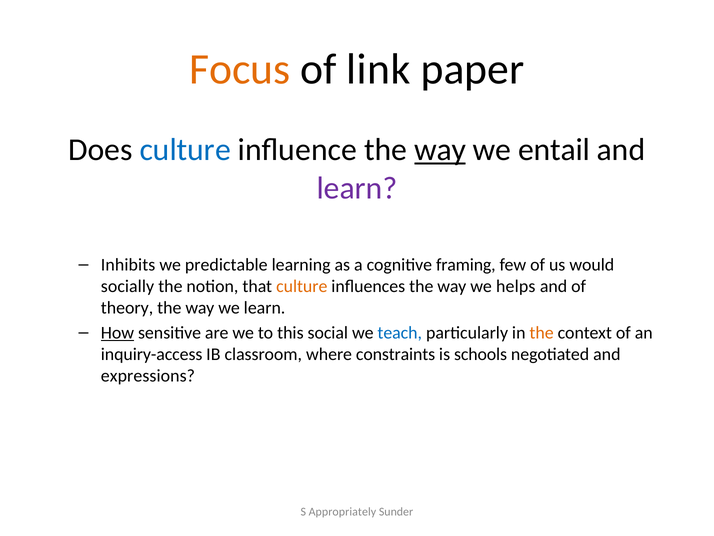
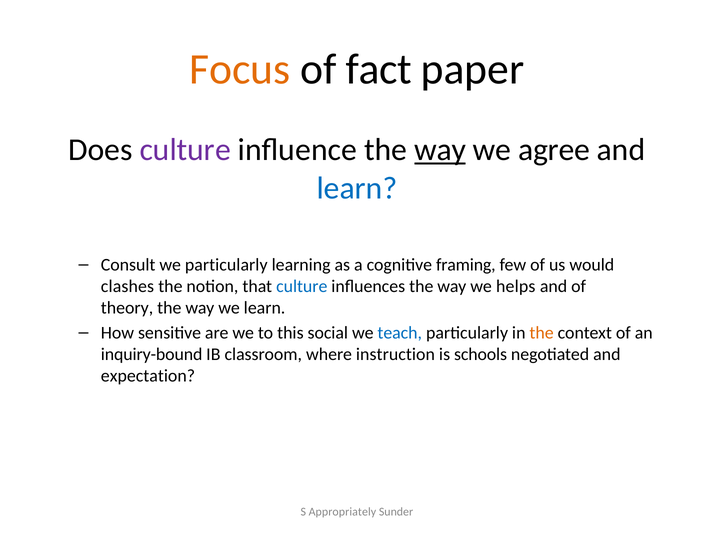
link: link -> fact (379, 69)
culture colour: blue -> purple (185, 150)
entail: entail -> agree (554, 150)
learn colour: purple -> blue (357, 188)
Inhibits: Inhibits -> Consult (128, 265)
we predictable: predictable -> particularly (226, 265)
socially: socially -> clashes (127, 286)
culture colour: orange -> blue (302, 286)
How underline: present -> none (117, 333)
inquiry-access: inquiry-access -> inquiry-bound (152, 354)
constraints: constraints -> instruction (395, 354)
expressions: expressions -> expectation (148, 375)
